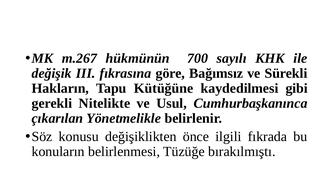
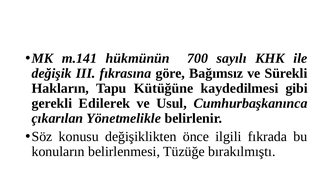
m.267: m.267 -> m.141 (79, 59)
Nitelikte: Nitelikte -> Edilerek (104, 103)
